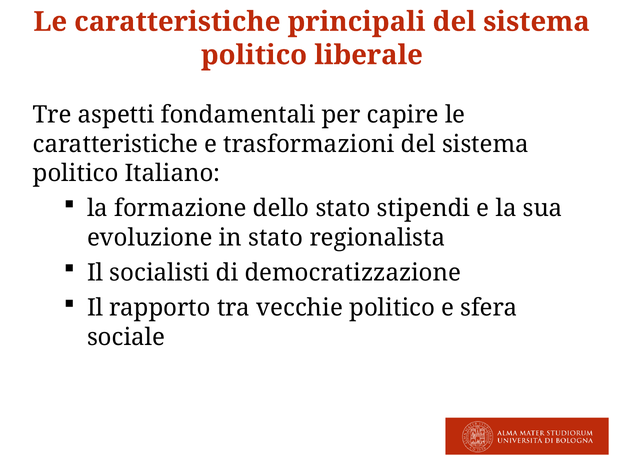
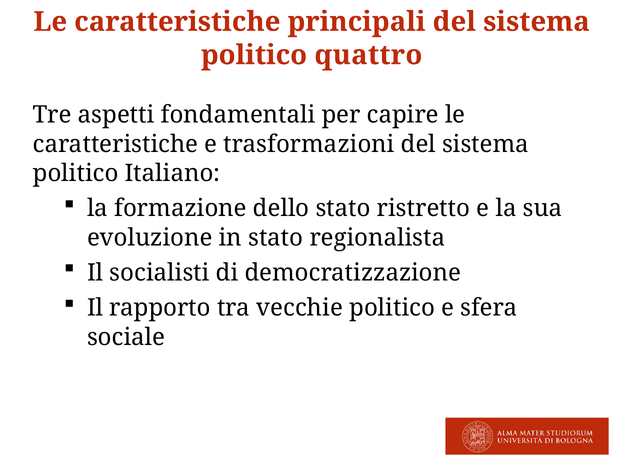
liberale: liberale -> quattro (368, 55)
stipendi: stipendi -> ristretto (424, 209)
